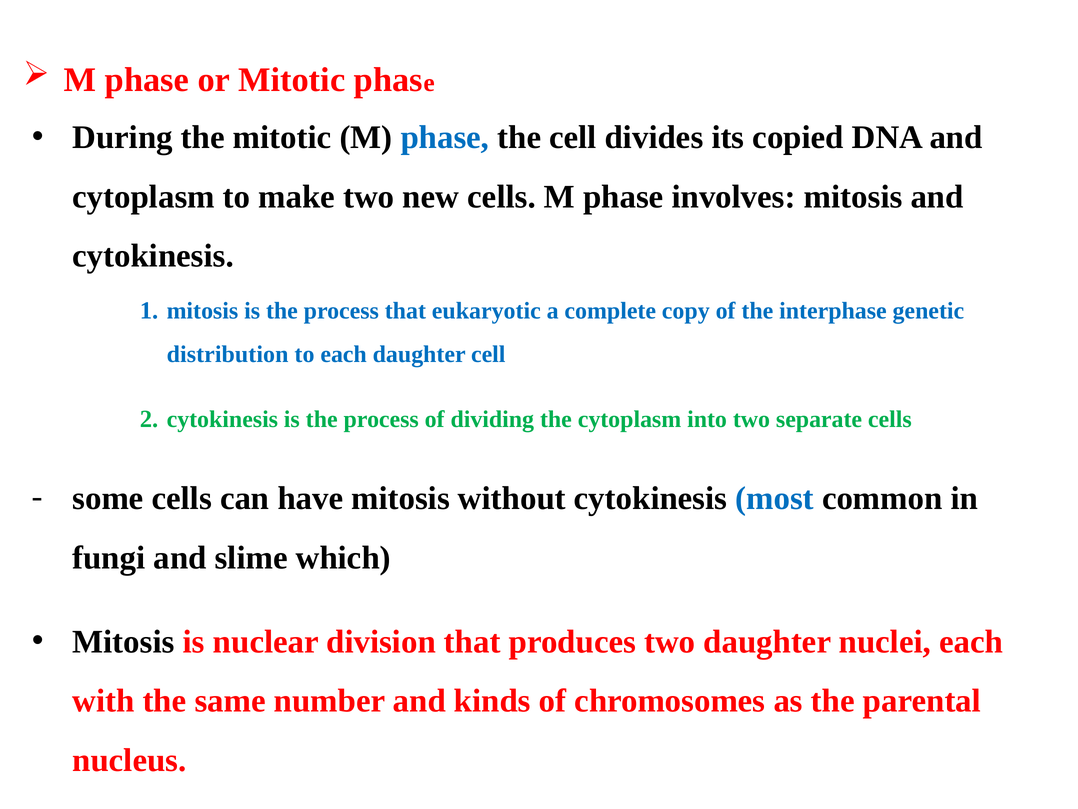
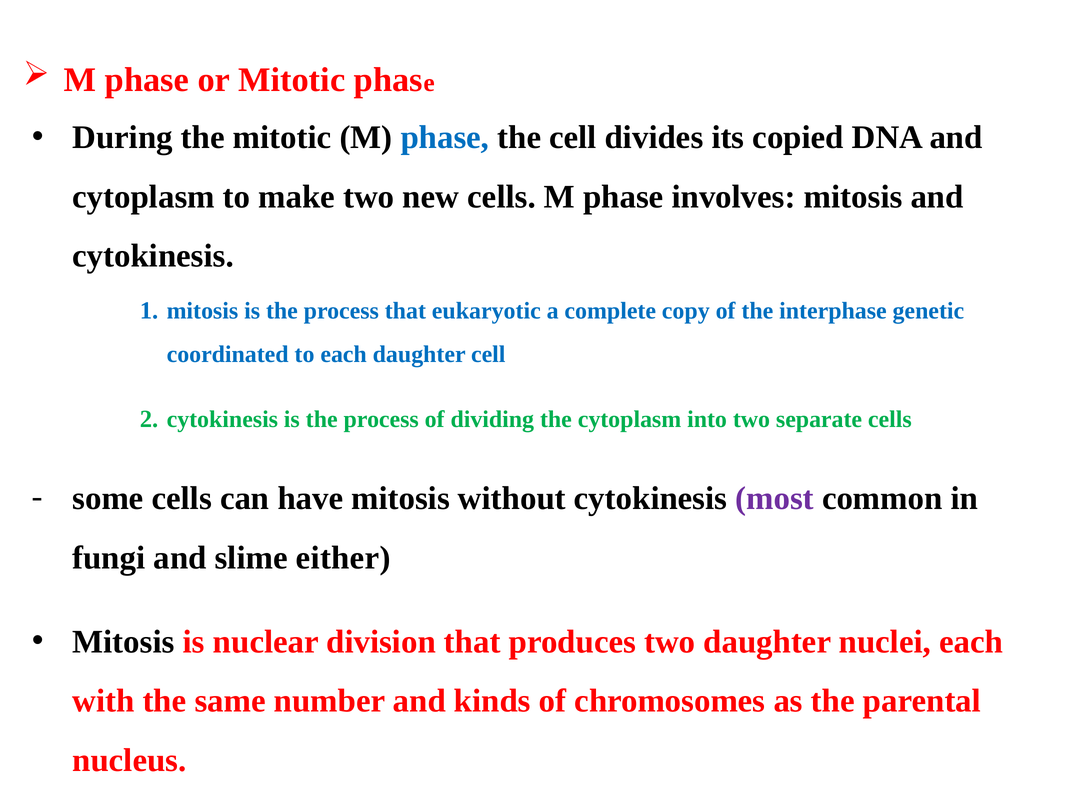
distribution: distribution -> coordinated (228, 354)
most colour: blue -> purple (775, 498)
which: which -> either (343, 557)
